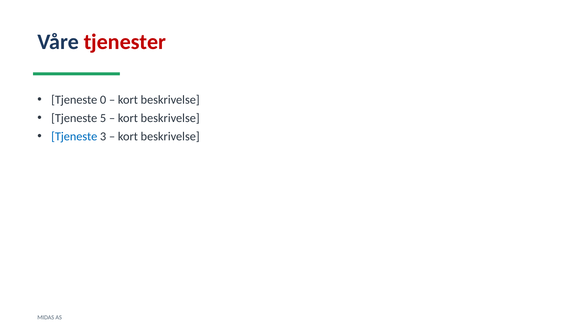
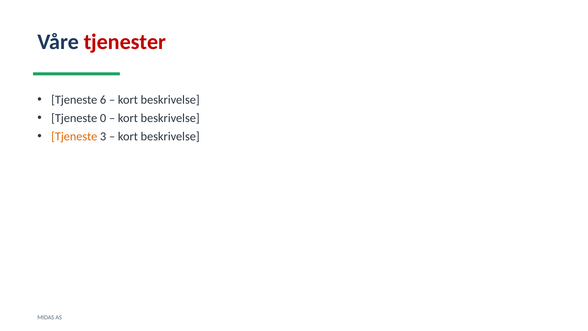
0: 0 -> 6 (103, 100)
5: 5 -> 0 (103, 118)
Tjeneste colour: blue -> orange (74, 136)
